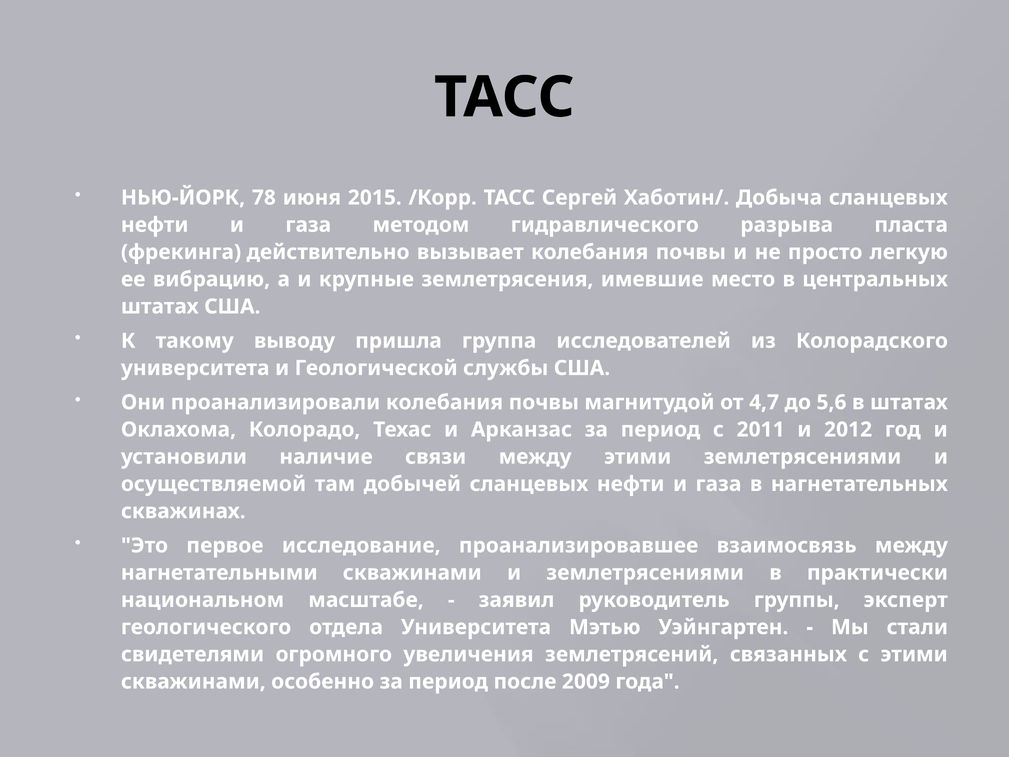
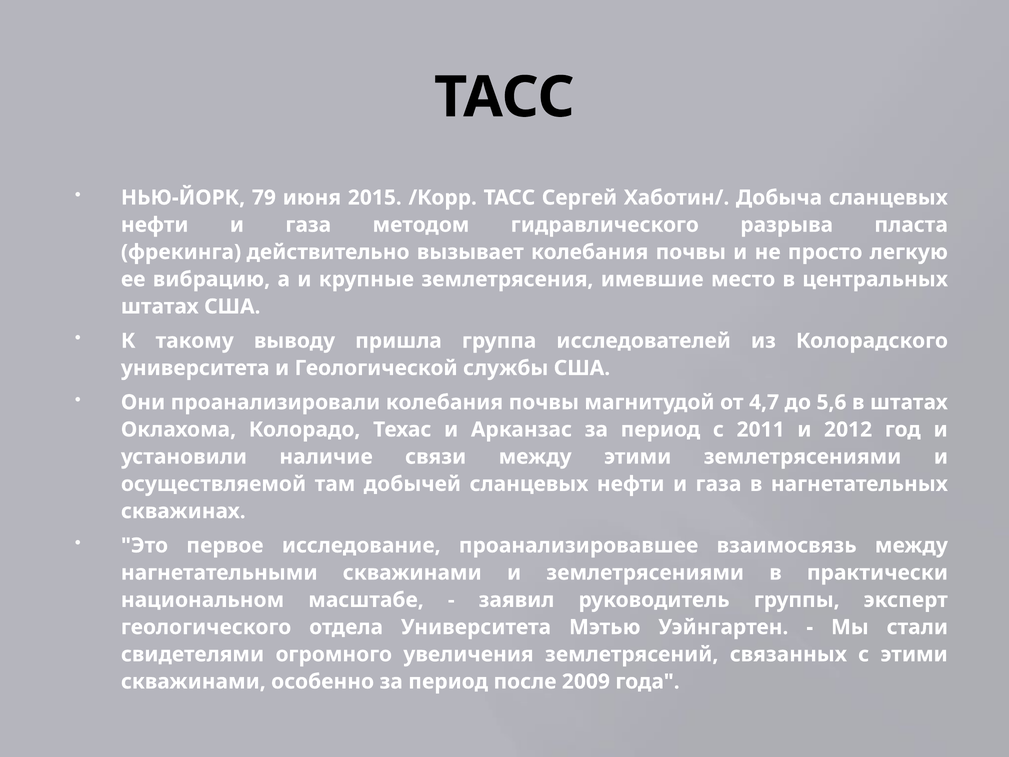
78: 78 -> 79 (264, 198)
